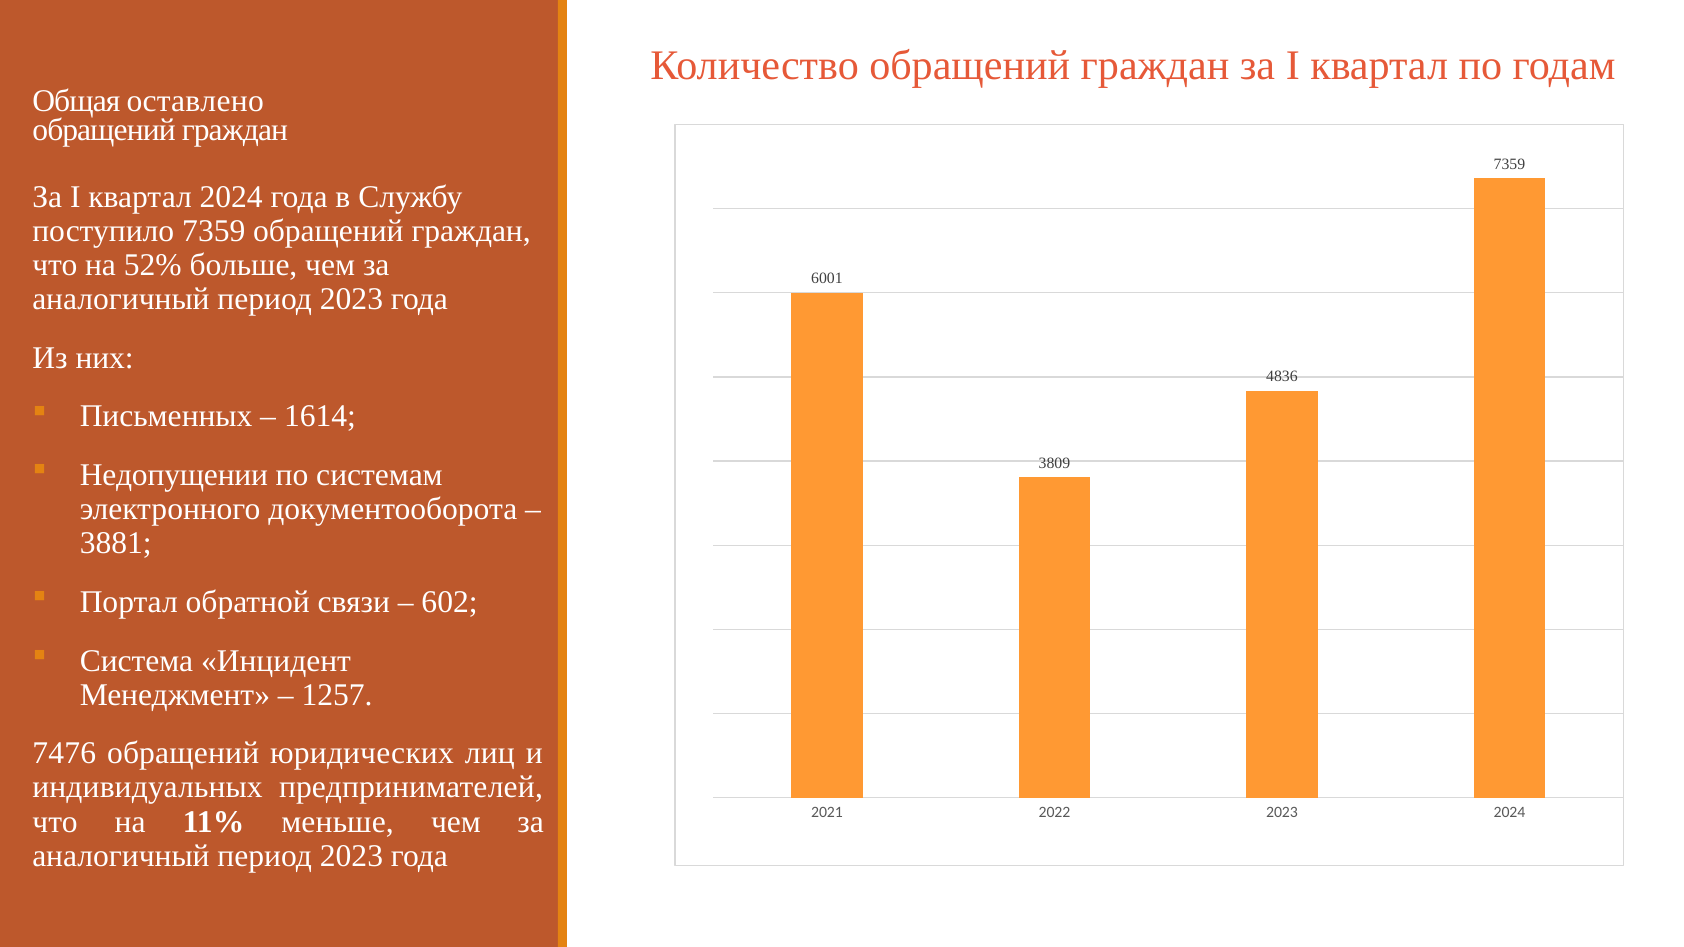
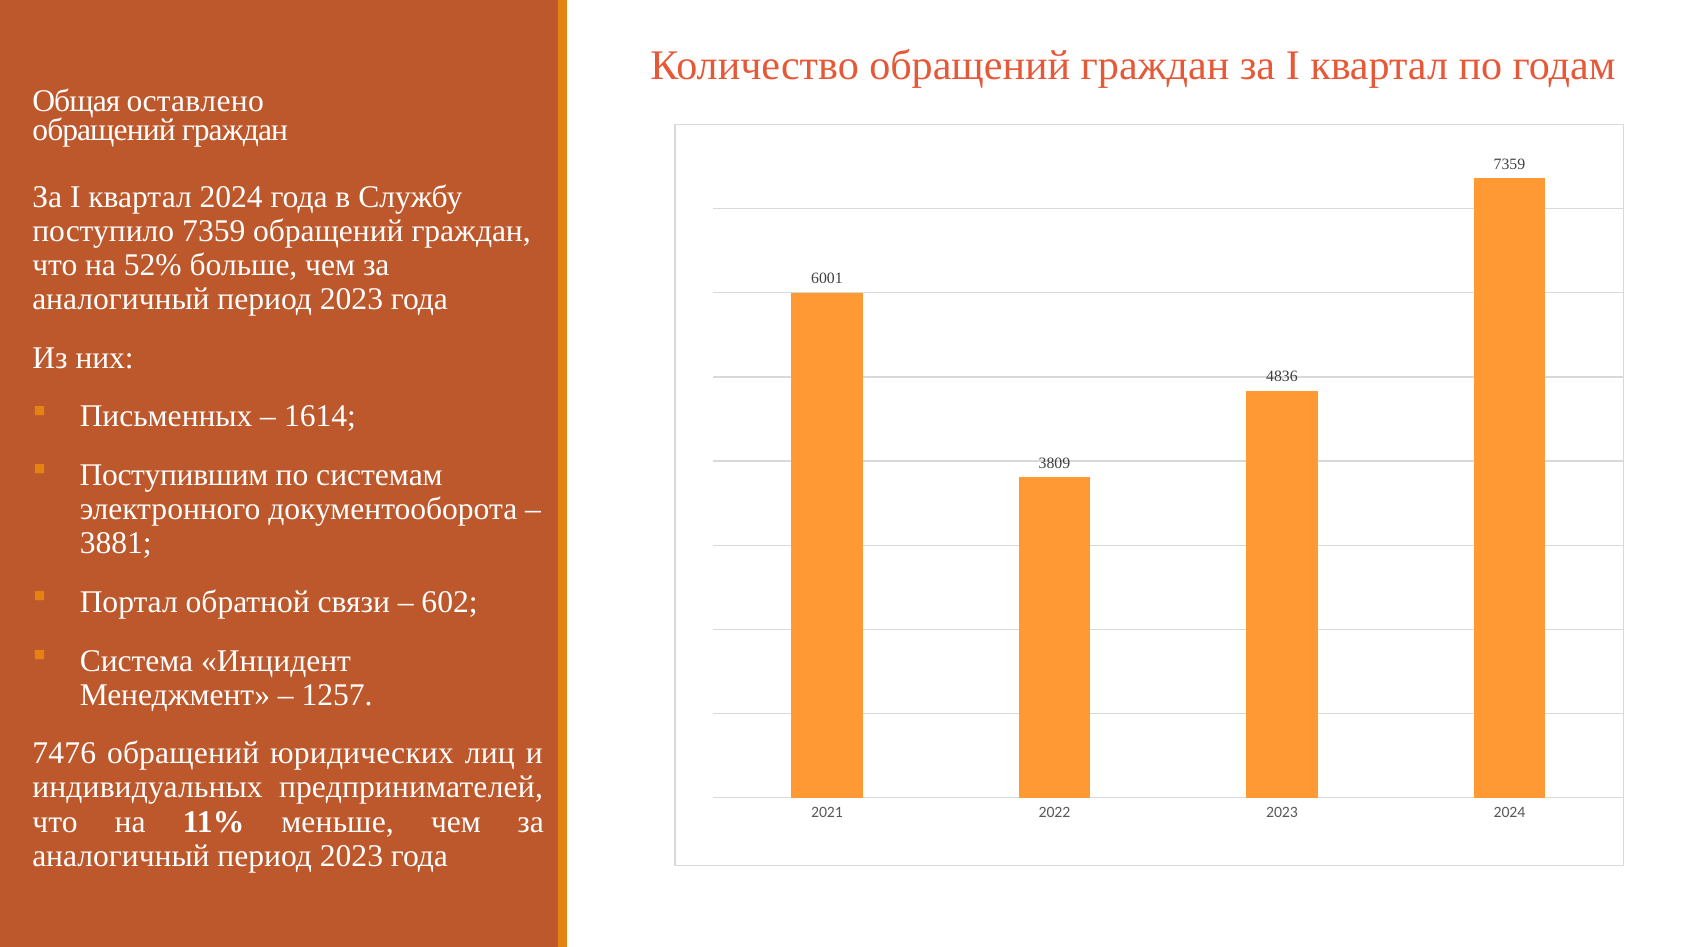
Недопущении: Недопущении -> Поступившим (174, 475)
